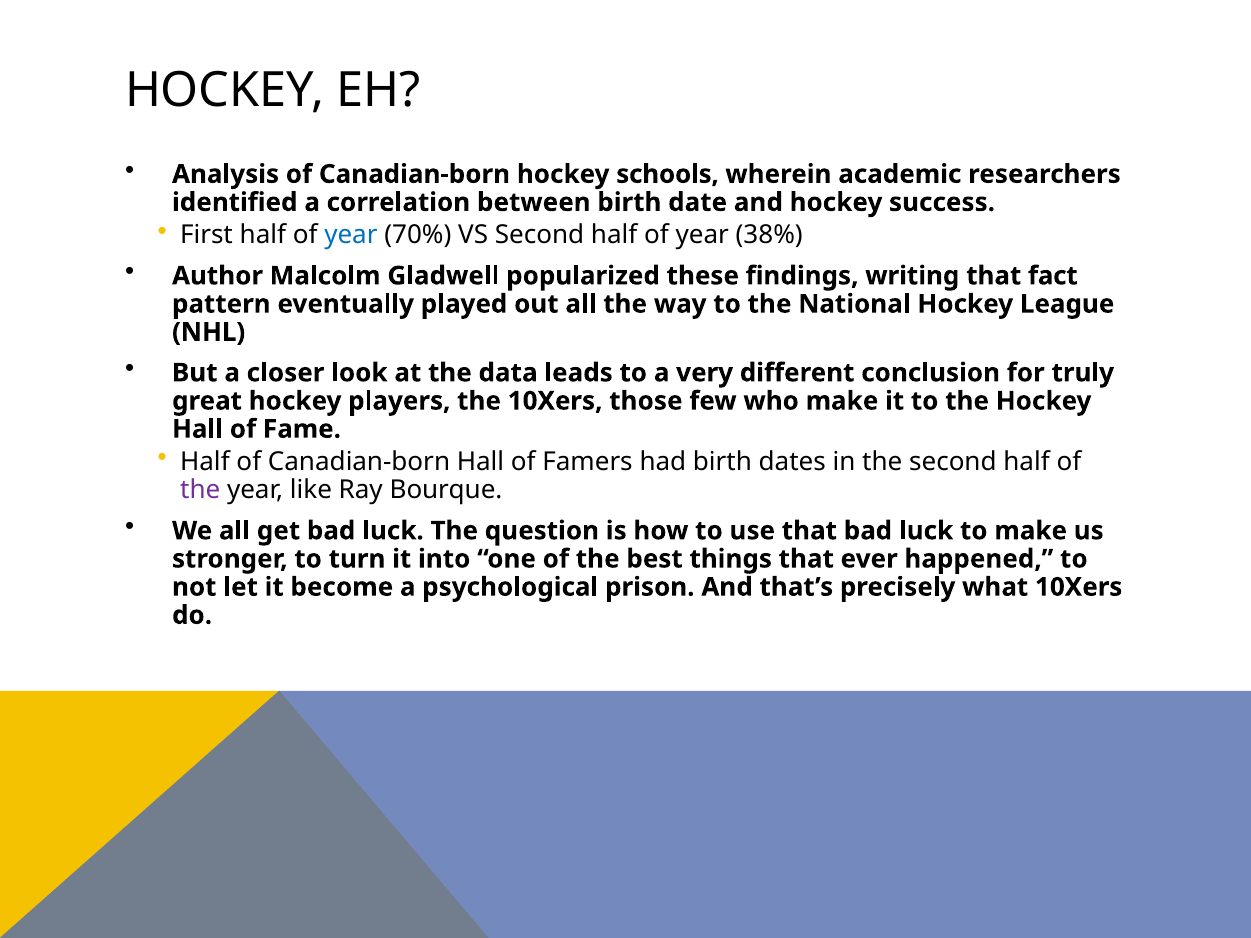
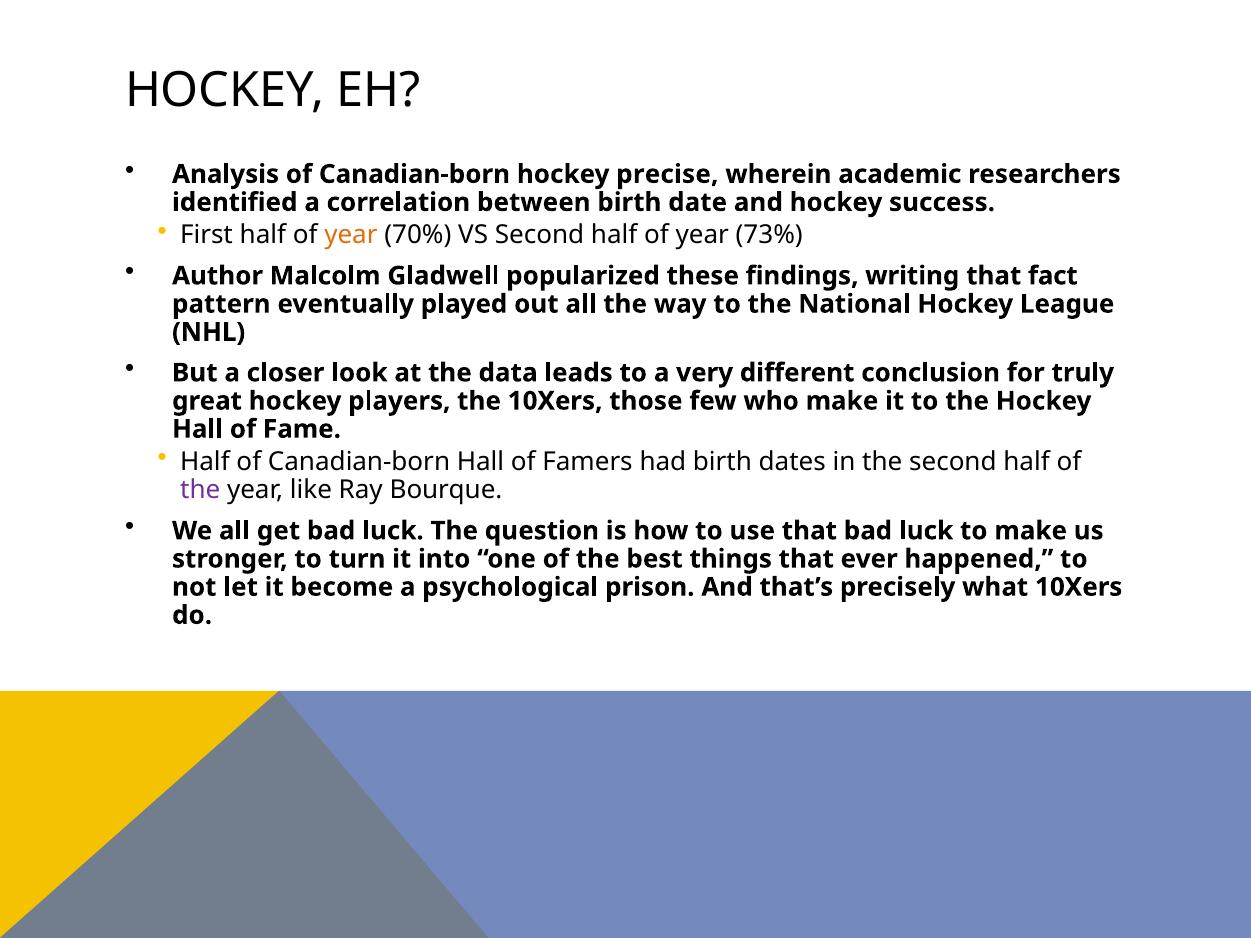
schools: schools -> precise (667, 174)
year colour: blue -> orange (351, 235)
38%: 38% -> 73% (769, 235)
